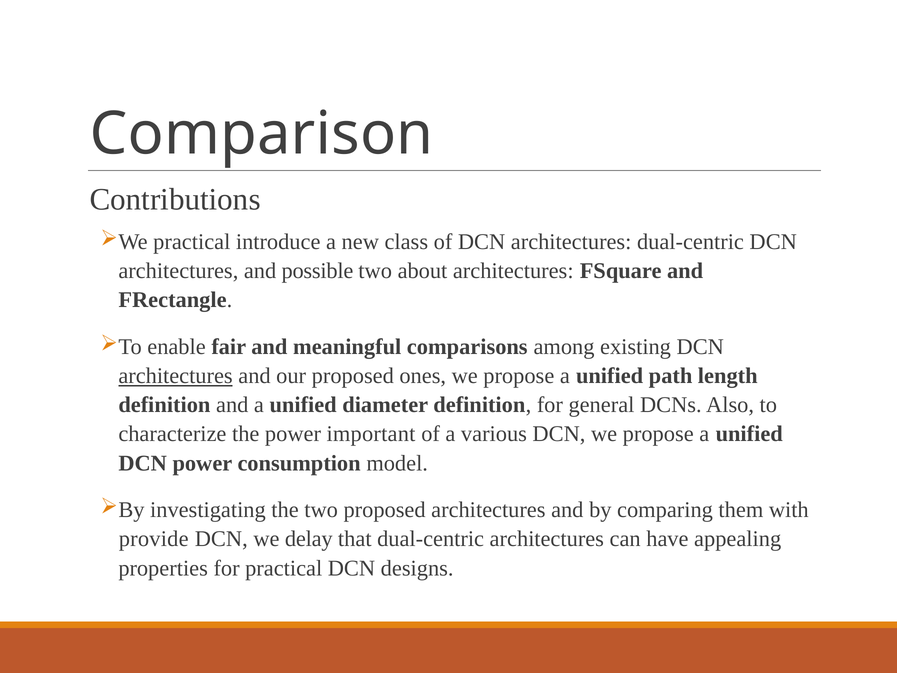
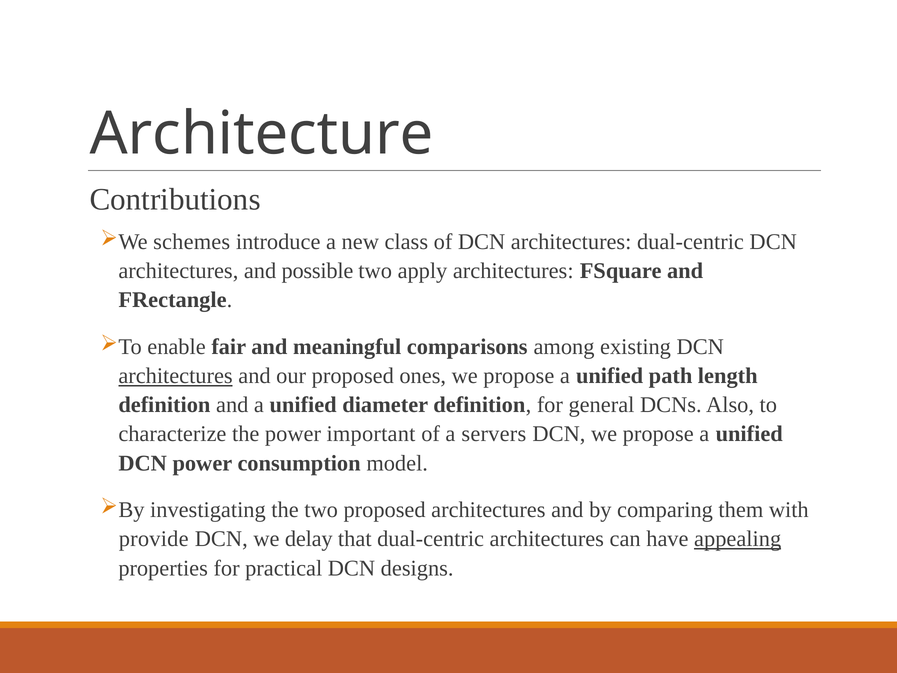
Comparison: Comparison -> Architecture (262, 134)
practical: practical -> schemes (192, 242)
about: about -> apply (422, 271)
various: various -> servers (494, 434)
appealing underline: none -> present (738, 539)
